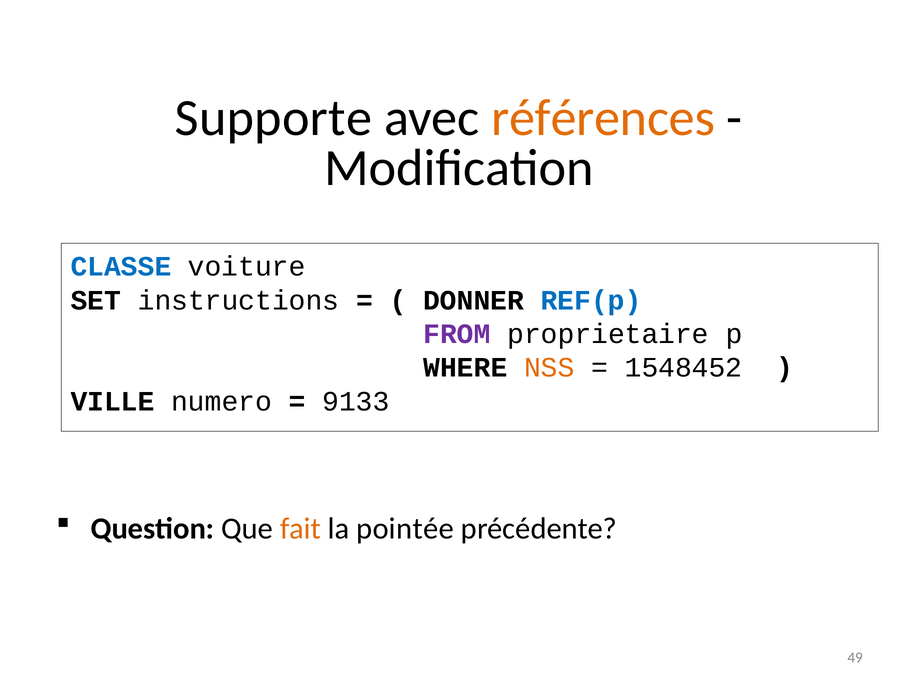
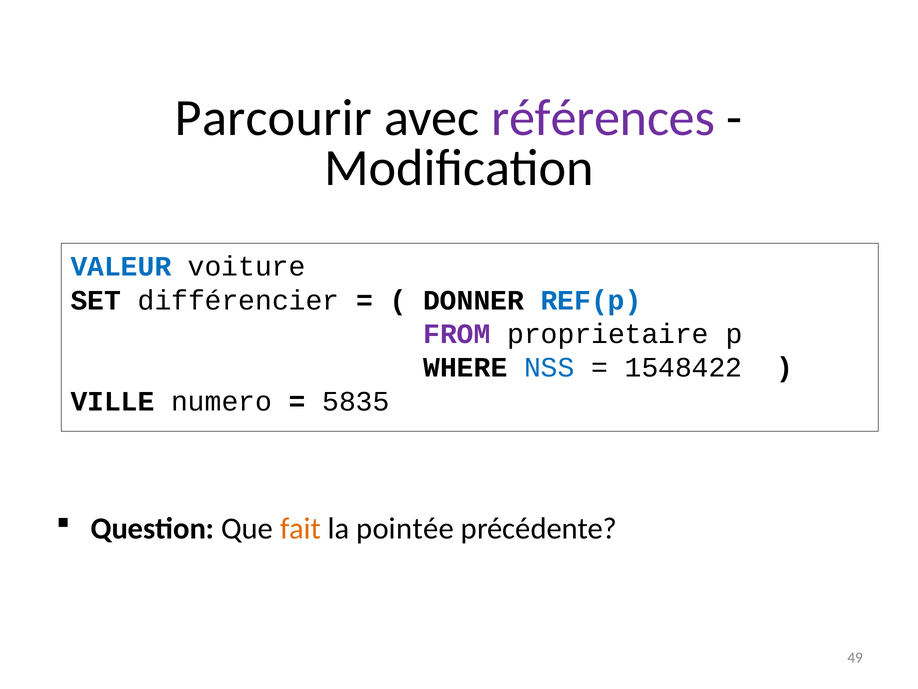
Supporte: Supporte -> Parcourir (273, 118)
références colour: orange -> purple (603, 118)
CLASSE: CLASSE -> VALEUR (121, 266)
instructions: instructions -> différencier (238, 300)
NSS colour: orange -> blue (549, 367)
1548452: 1548452 -> 1548422 (684, 367)
9133: 9133 -> 5835 (356, 401)
